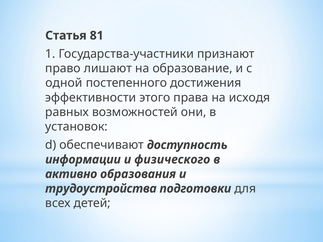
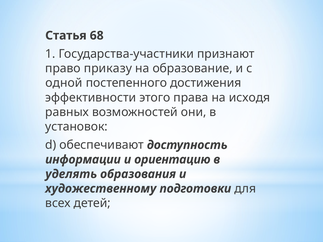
81: 81 -> 68 (97, 36)
лишают: лишают -> приказу (108, 69)
физического: физического -> ориентацию (172, 160)
активно: активно -> уделять (71, 174)
трудоустройства: трудоустройства -> художественному (101, 189)
